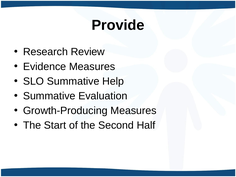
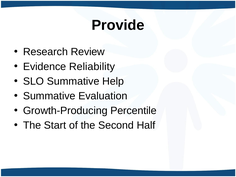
Evidence Measures: Measures -> Reliability (92, 67)
Growth-Producing Measures: Measures -> Percentile (134, 111)
